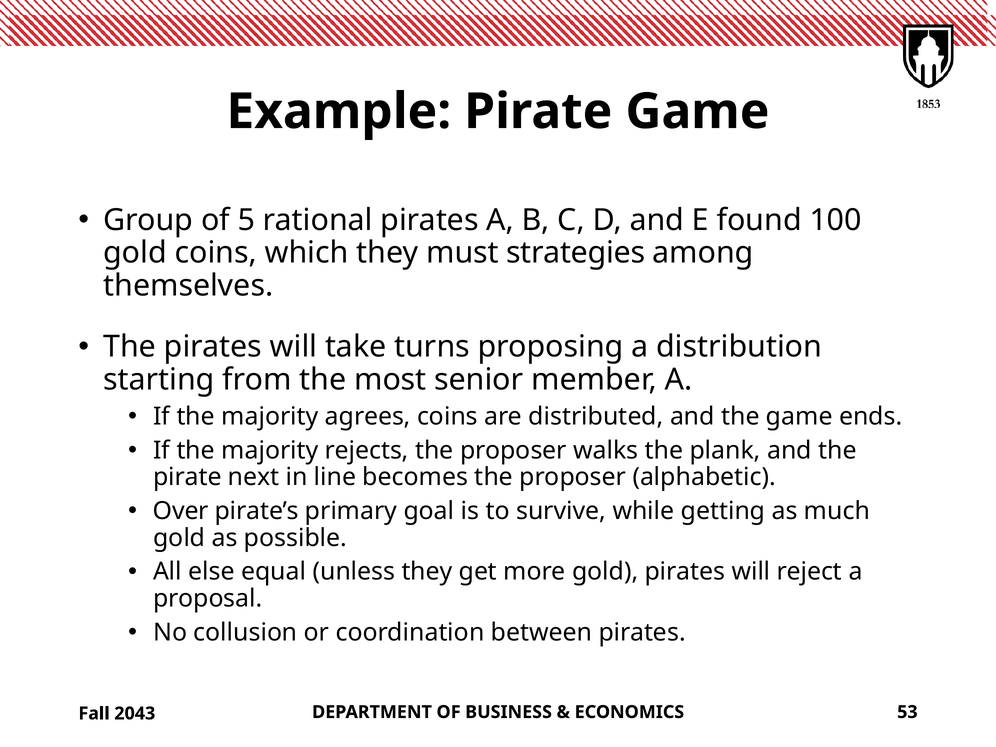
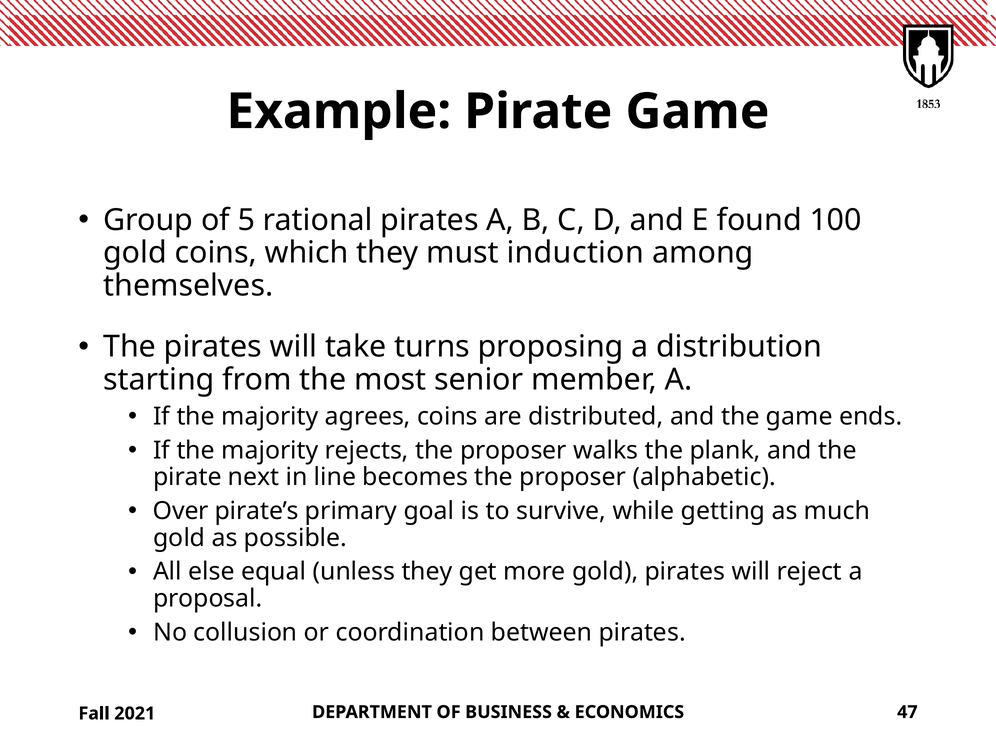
strategies: strategies -> induction (575, 253)
53: 53 -> 47 (907, 712)
2043: 2043 -> 2021 (135, 713)
